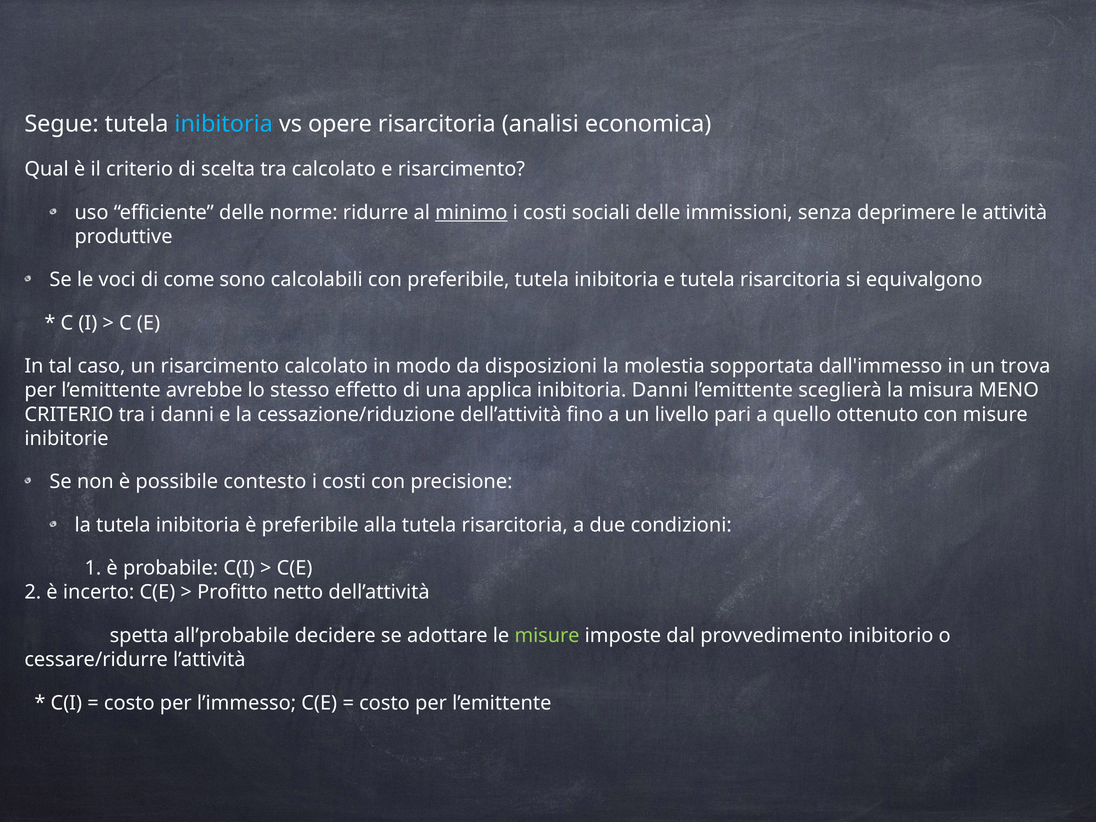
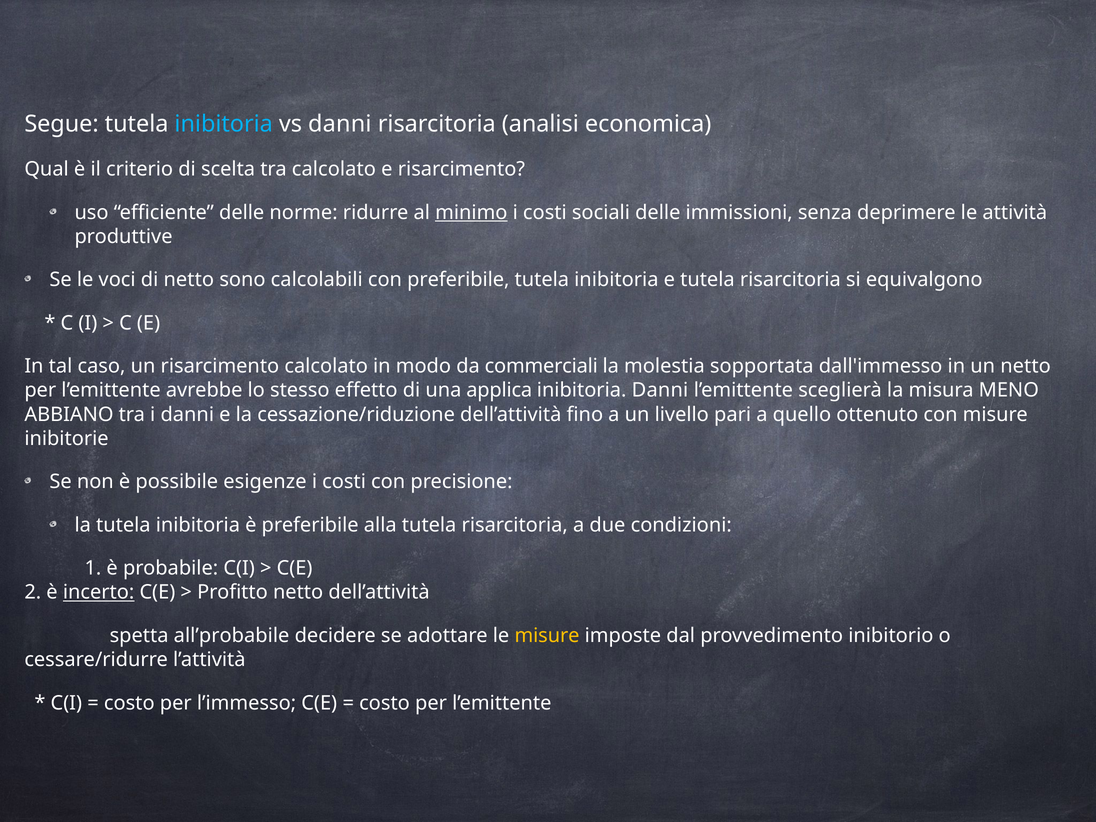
vs opere: opere -> danni (340, 124)
di come: come -> netto (189, 280)
disposizioni: disposizioni -> commerciali (541, 366)
un trova: trova -> netto (1026, 366)
CRITERIO: CRITERIO -> ABBIANO (69, 414)
contesto: contesto -> esigenze (265, 482)
incerto underline: none -> present (99, 592)
misure colour: light green -> yellow (547, 636)
